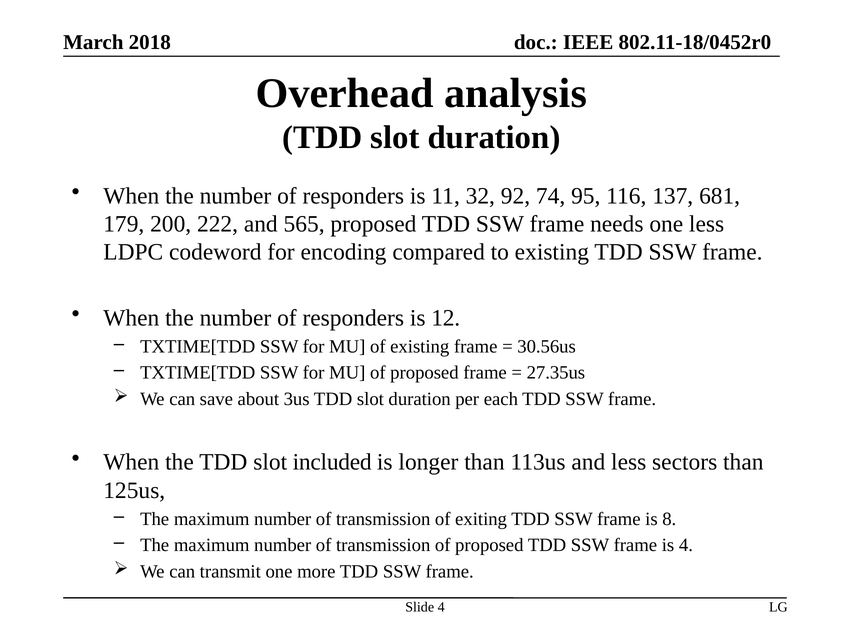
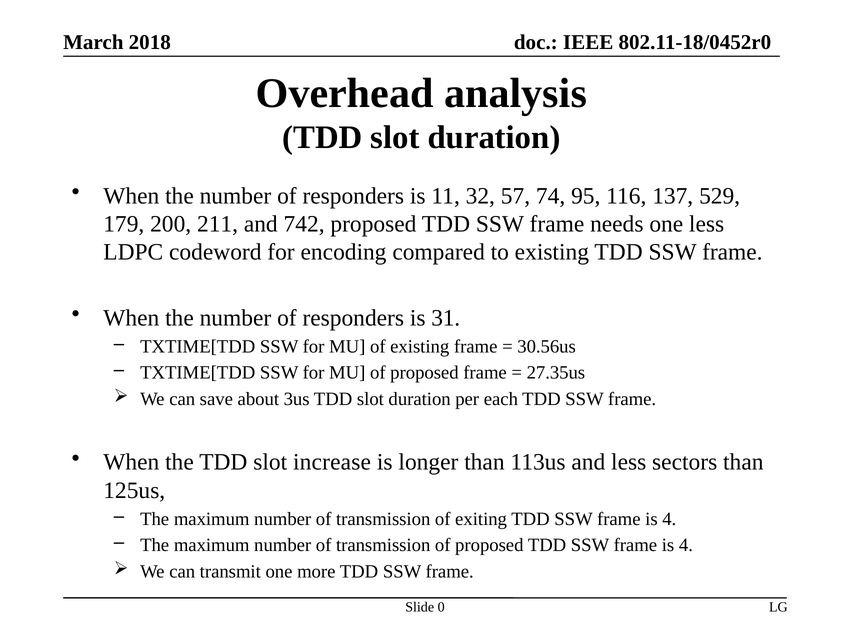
92: 92 -> 57 (516, 196)
681: 681 -> 529 (720, 196)
222: 222 -> 211 (218, 224)
565: 565 -> 742 (304, 224)
12: 12 -> 31 (446, 317)
included: included -> increase (332, 462)
8: 8 -> 4 (669, 518)
Slide 4: 4 -> 0 (441, 606)
